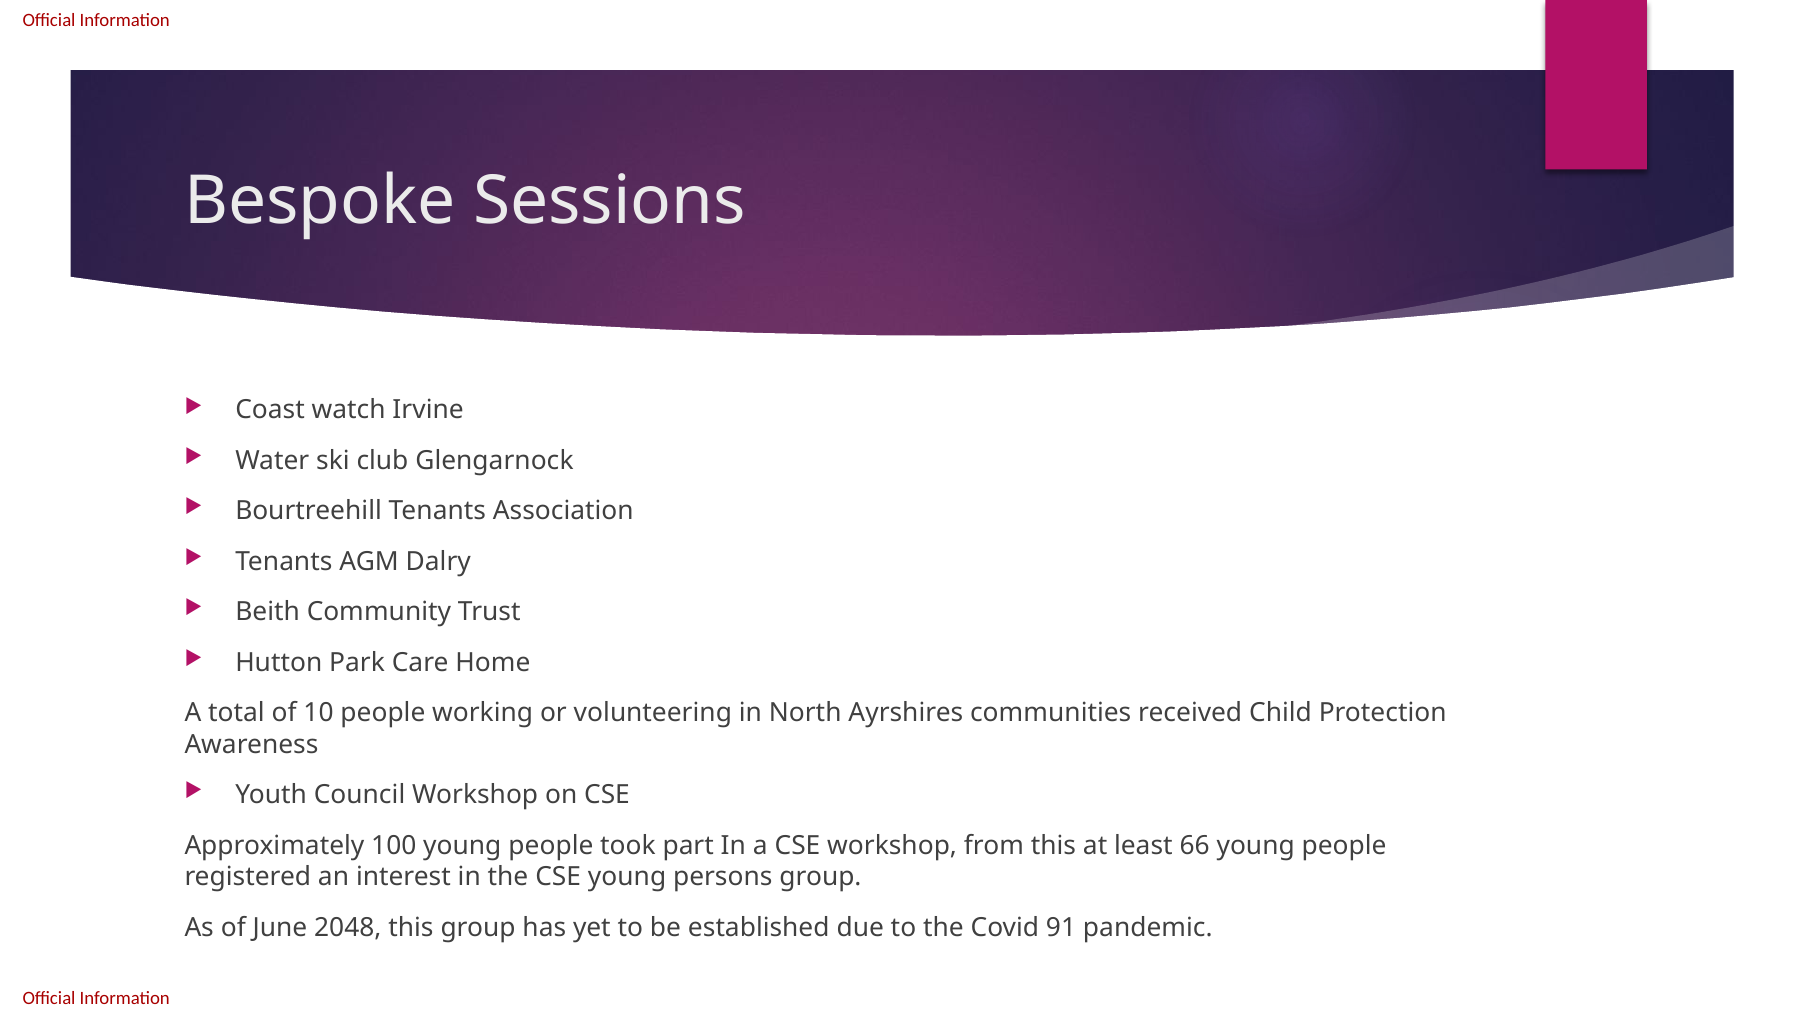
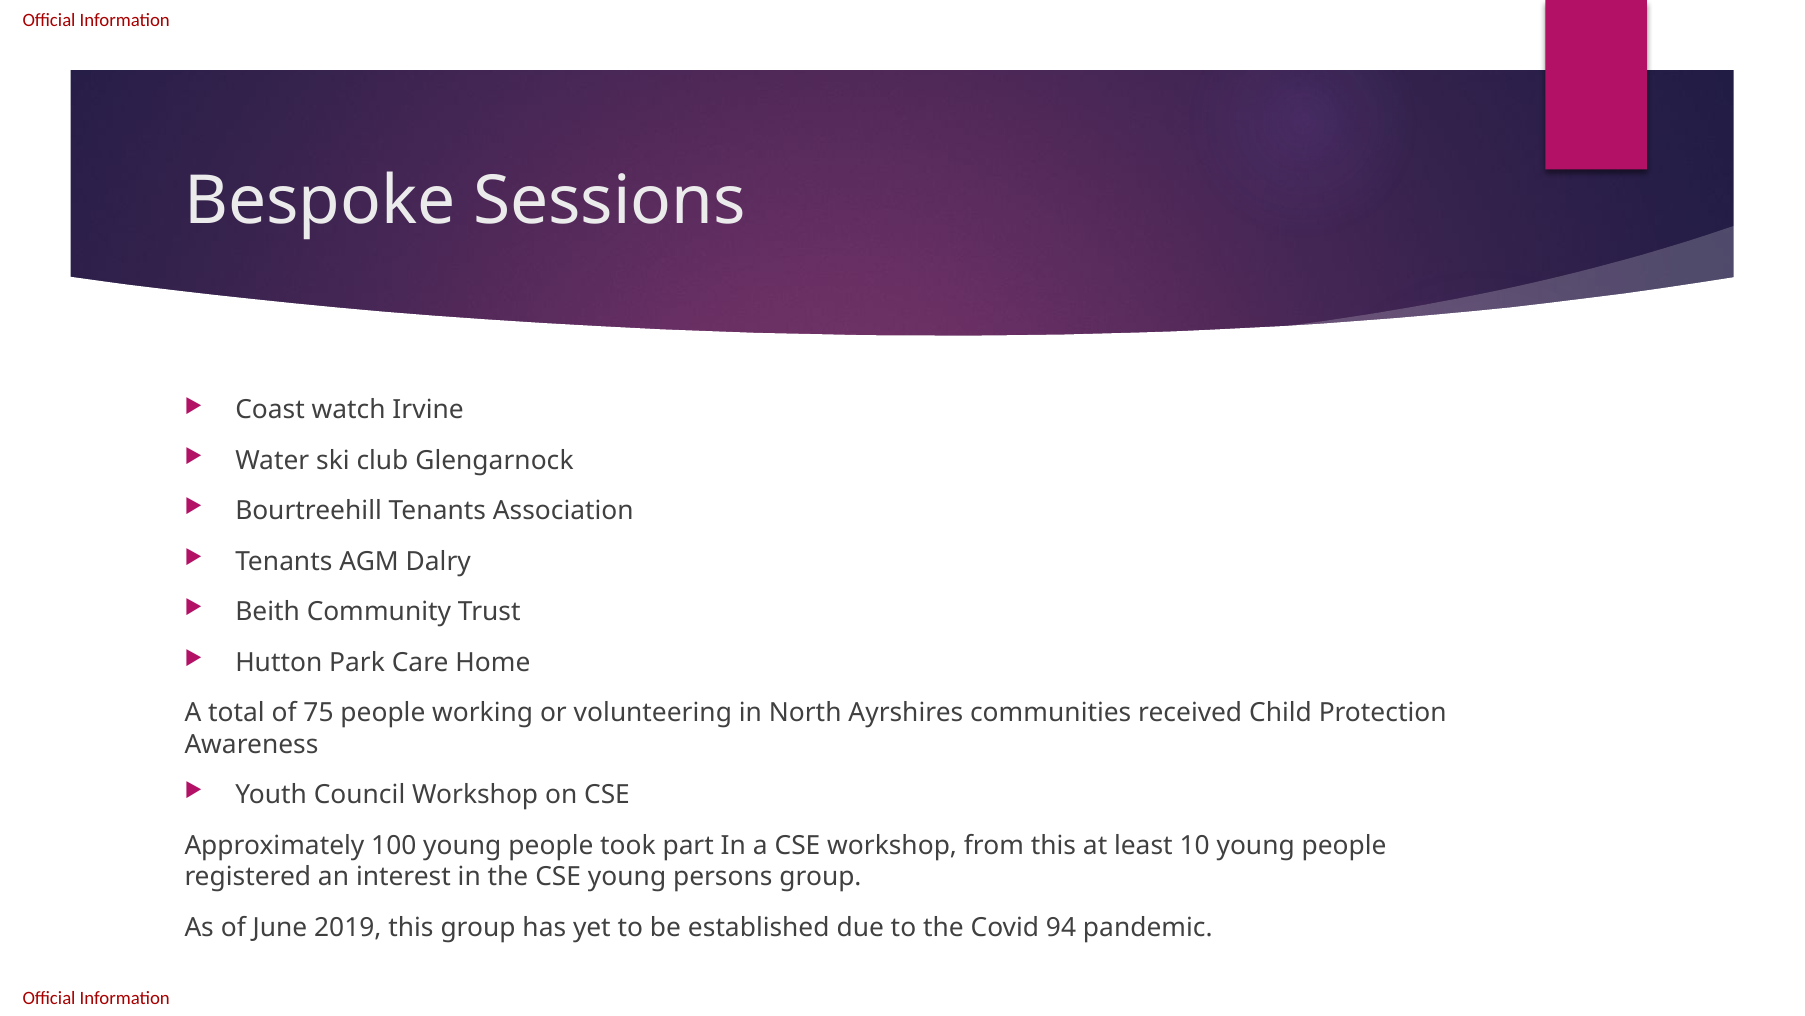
10: 10 -> 75 (319, 712)
66: 66 -> 10 (1195, 845)
2048: 2048 -> 2019 (348, 927)
91: 91 -> 94 (1061, 927)
